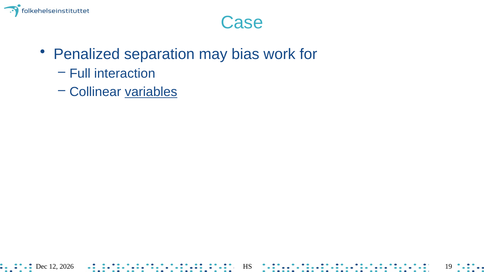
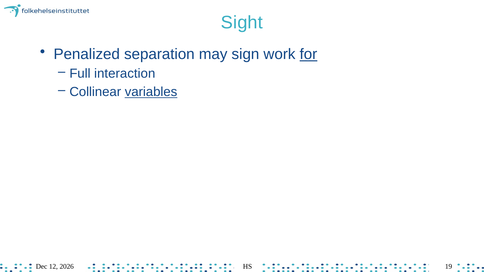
Case: Case -> Sight (242, 22)
bias: bias -> sign (245, 54)
for underline: none -> present (308, 54)
